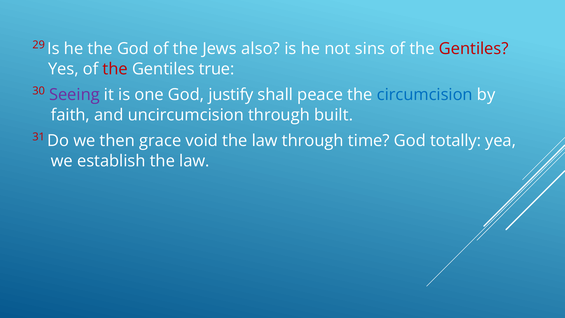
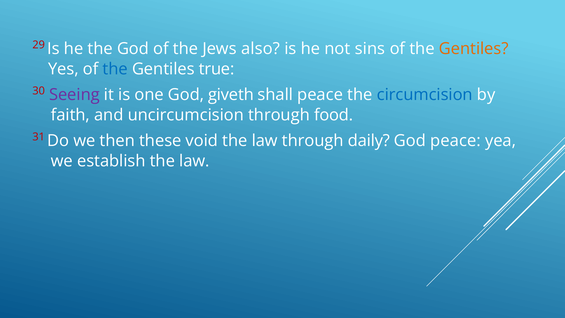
Gentiles colour: red -> orange (474, 49)
the colour: red -> blue (115, 69)
justify: justify -> giveth (231, 95)
built: built -> food (334, 115)
grace: grace -> these (160, 141)
time: time -> daily (369, 141)
God totally: totally -> peace (455, 141)
